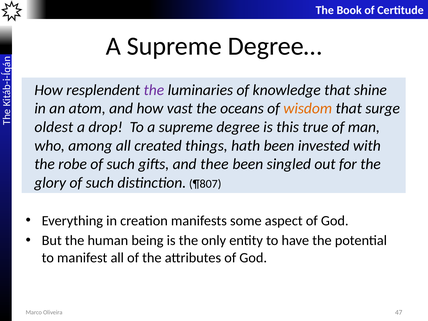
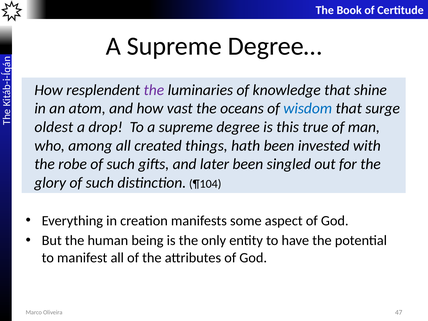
wisdom colour: orange -> blue (308, 109)
thee: thee -> later (215, 164)
¶807: ¶807 -> ¶104 (205, 184)
